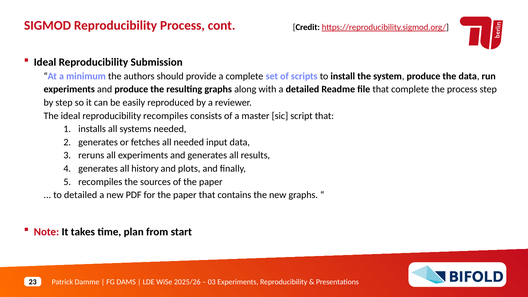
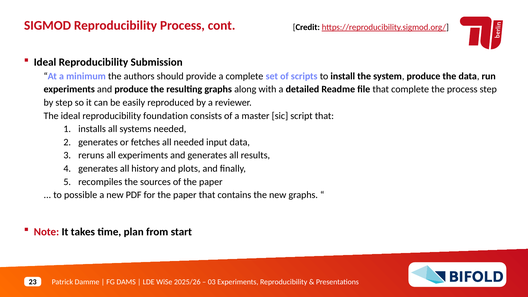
reproducibility recompiles: recompiles -> foundation (166, 116)
to detailed: detailed -> possible (81, 195)
